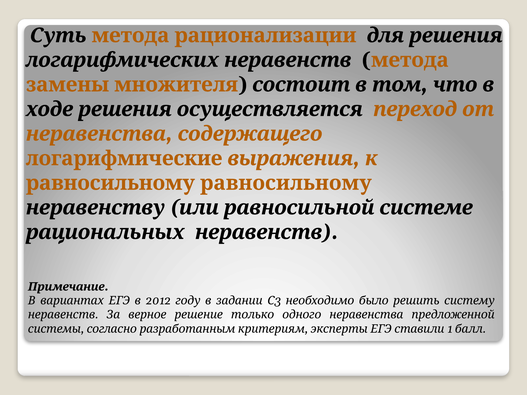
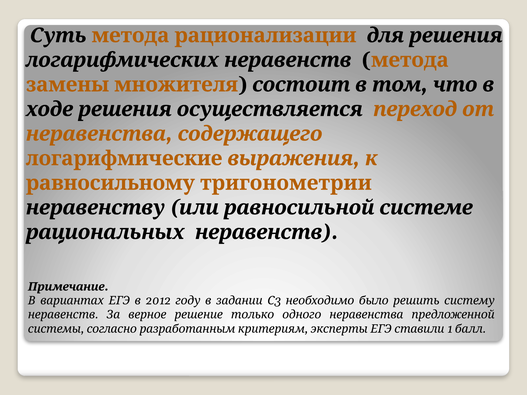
равносильному равносильному: равносильному -> тригонометрии (286, 183)
